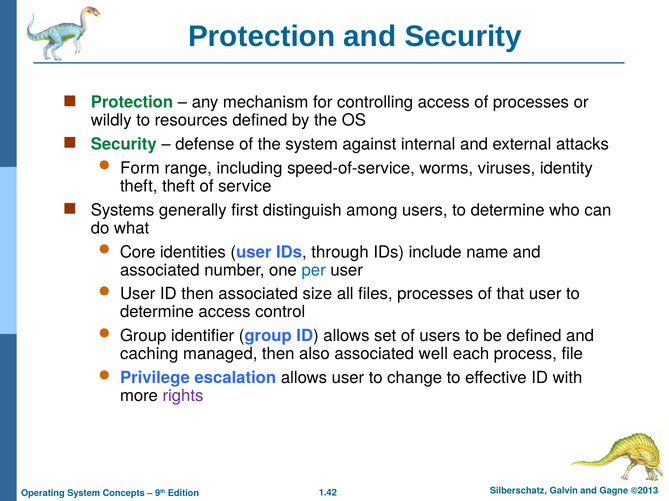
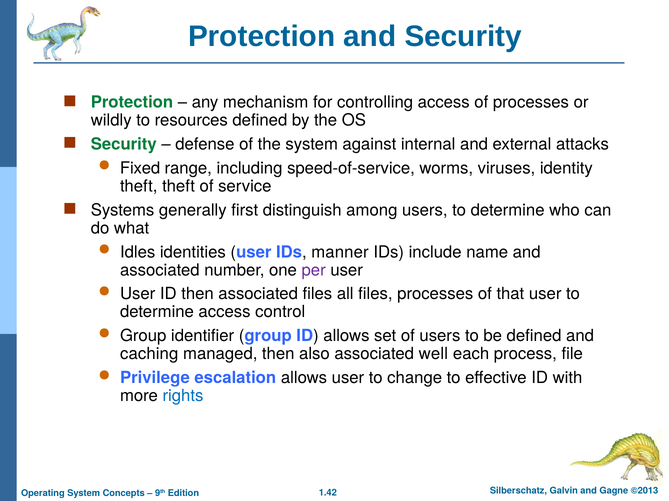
Form: Form -> Fixed (140, 168)
Core: Core -> Idles (138, 252)
through: through -> manner (340, 252)
per colour: blue -> purple (314, 270)
associated size: size -> files (317, 294)
rights colour: purple -> blue (183, 396)
